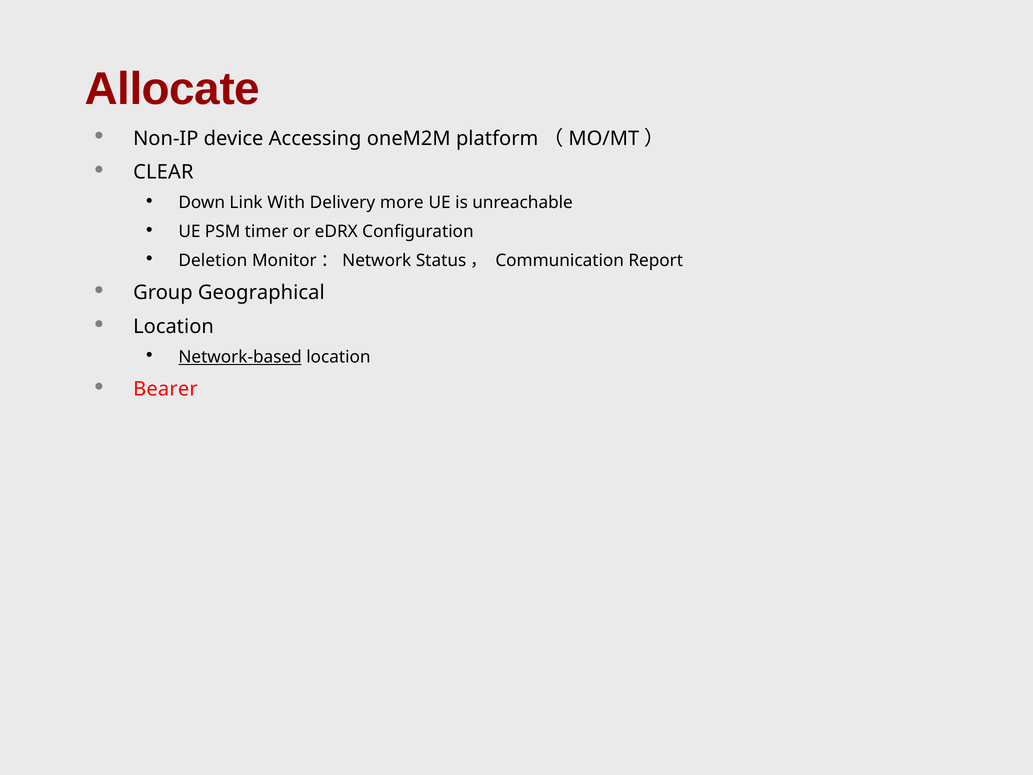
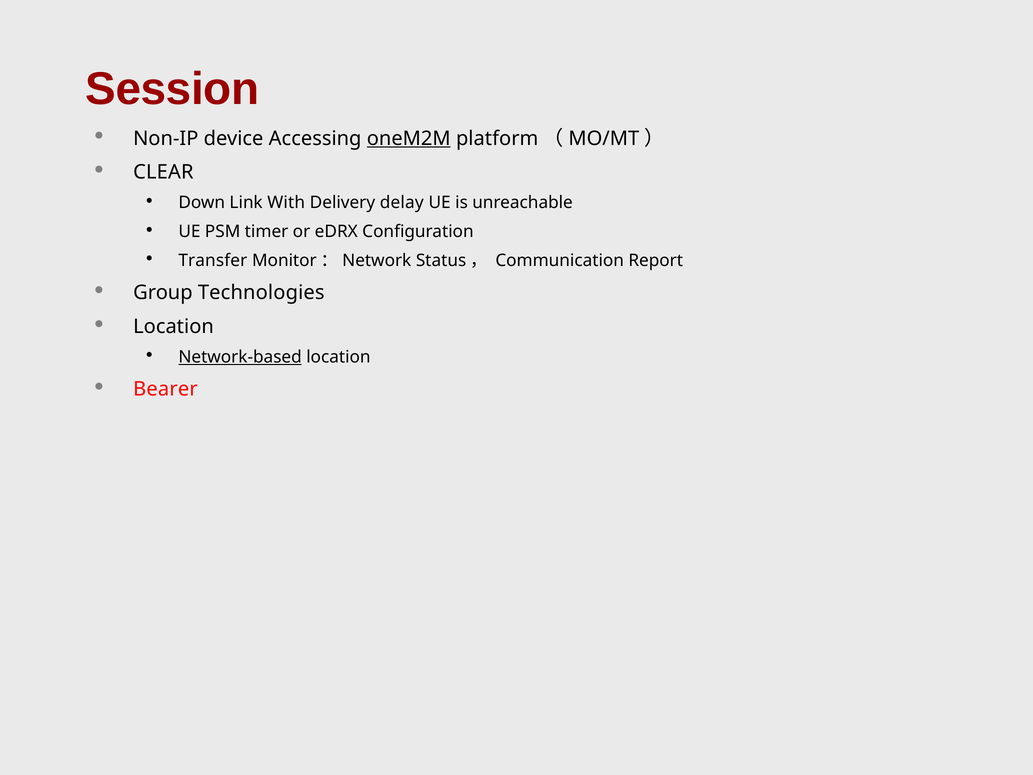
Allocate: Allocate -> Session (172, 89)
oneM2M underline: none -> present (409, 138)
more: more -> delay (402, 203)
Deletion: Deletion -> Transfer (213, 260)
Geographical: Geographical -> Technologies (261, 293)
